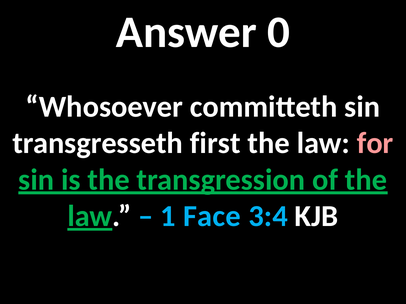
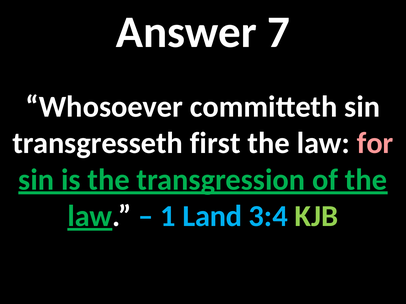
0: 0 -> 7 (279, 33)
Face: Face -> Land (212, 217)
KJB colour: white -> light green (317, 217)
